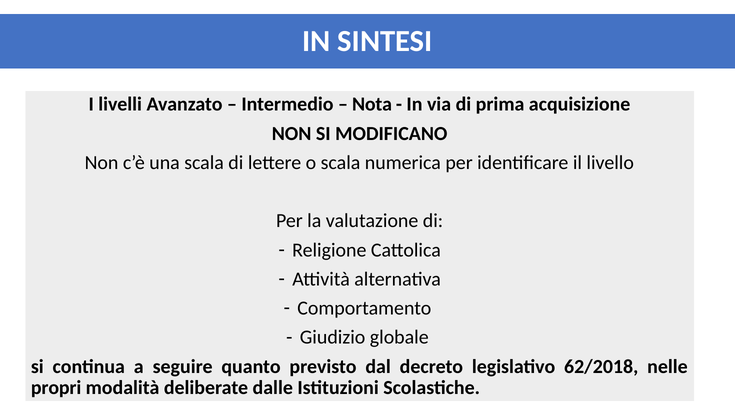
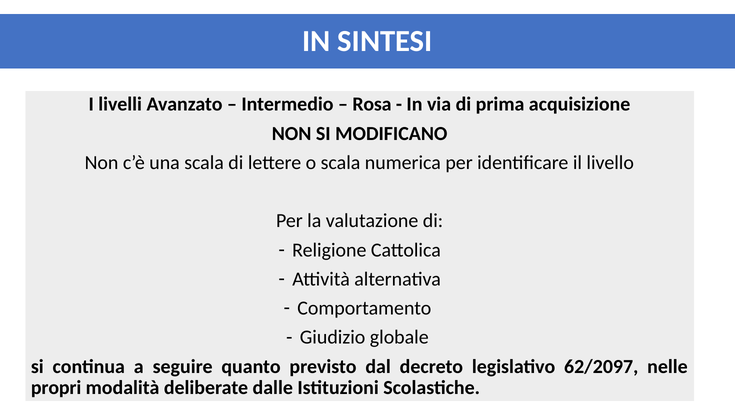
Nota: Nota -> Rosa (372, 105)
62/2018: 62/2018 -> 62/2097 (601, 367)
